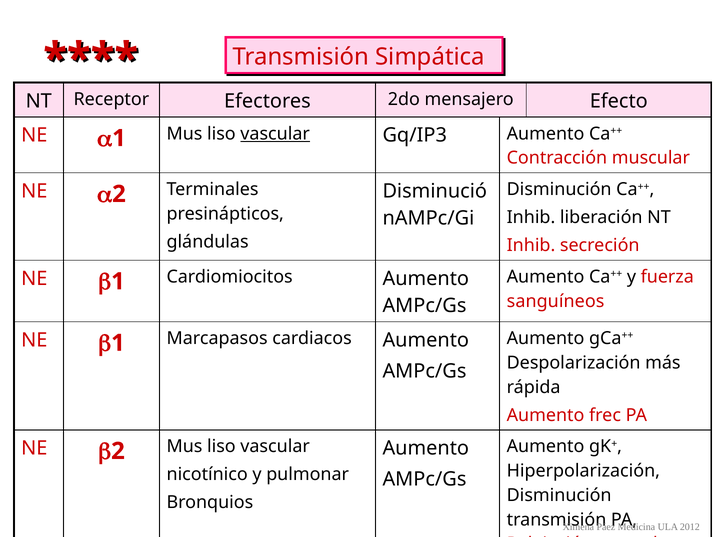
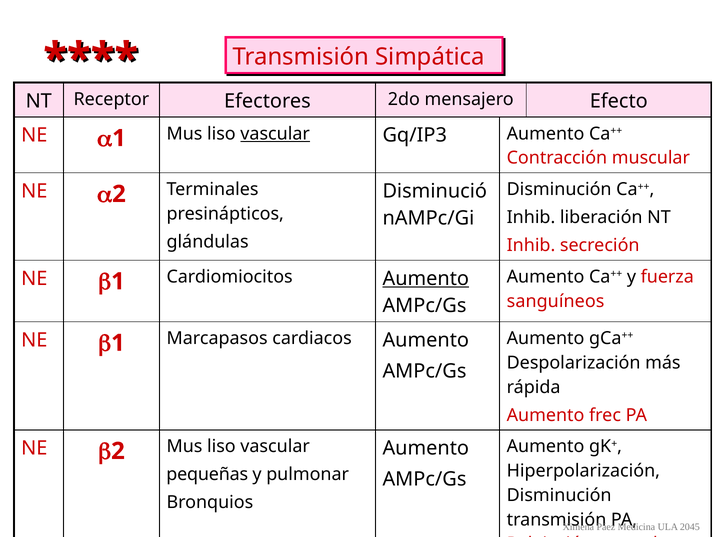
Aumento underline: none -> present (426, 279)
nicotínico: nicotínico -> pequeñas (207, 475)
2012: 2012 -> 2045 (690, 528)
